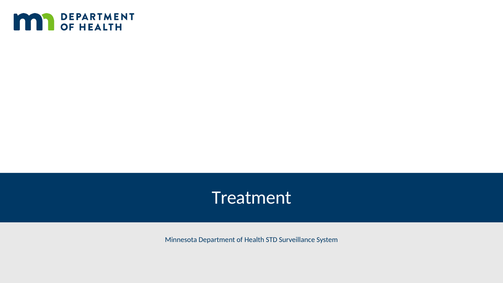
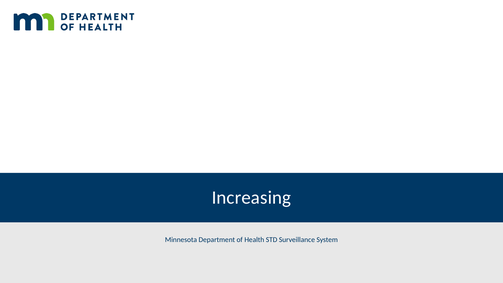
Treatment: Treatment -> Increasing (251, 197)
